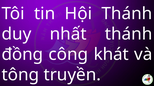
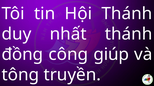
khát: khát -> giúp (111, 55)
